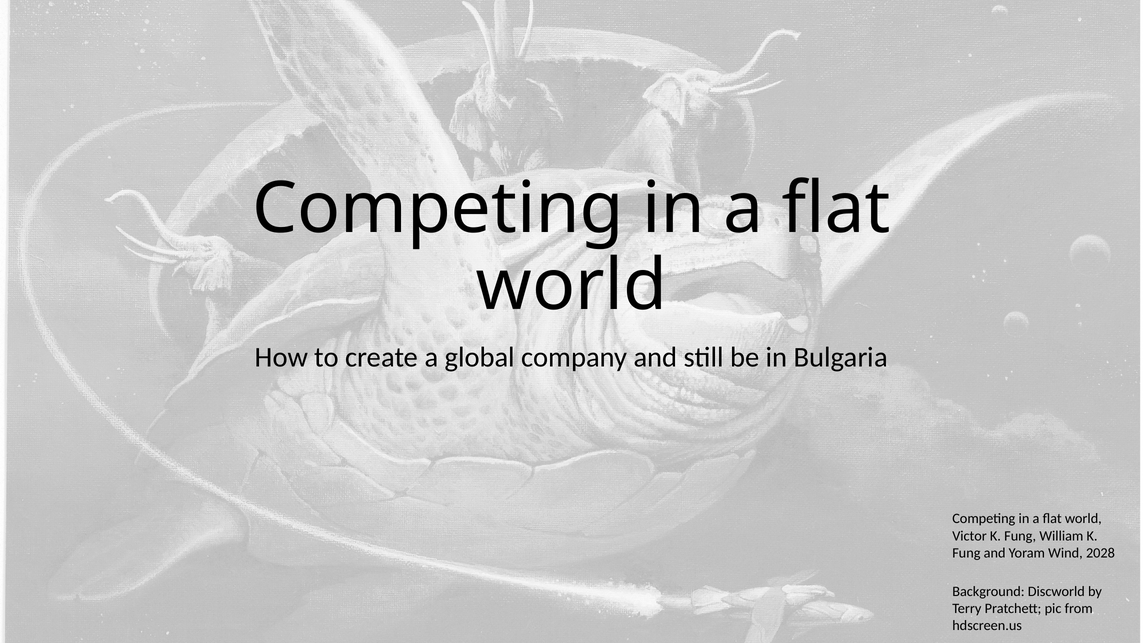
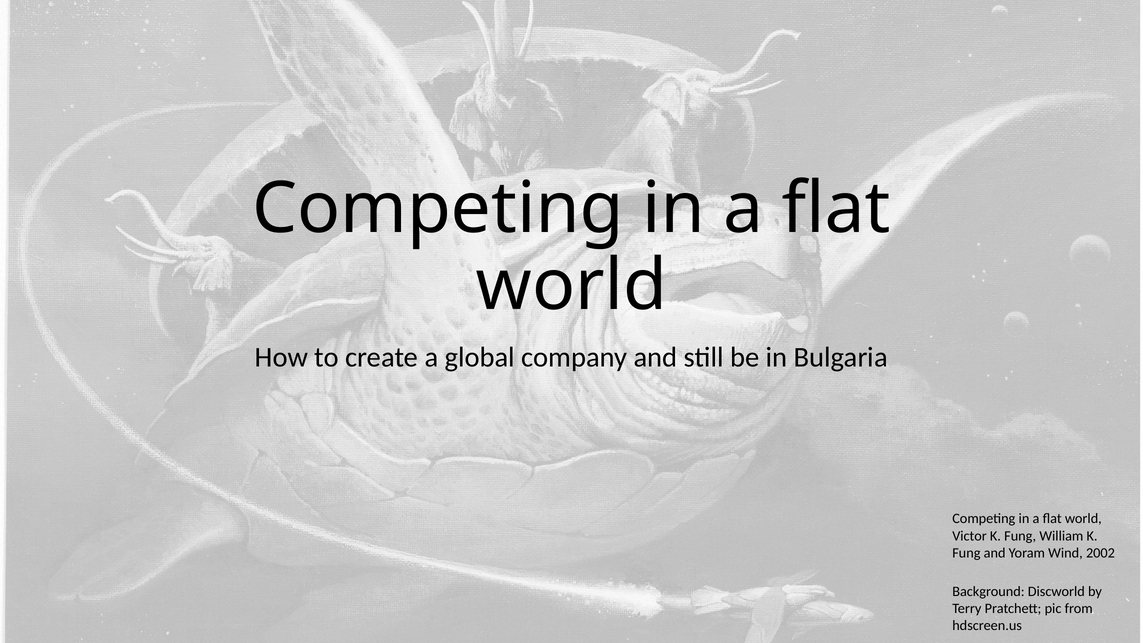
2028: 2028 -> 2002 (1100, 553)
